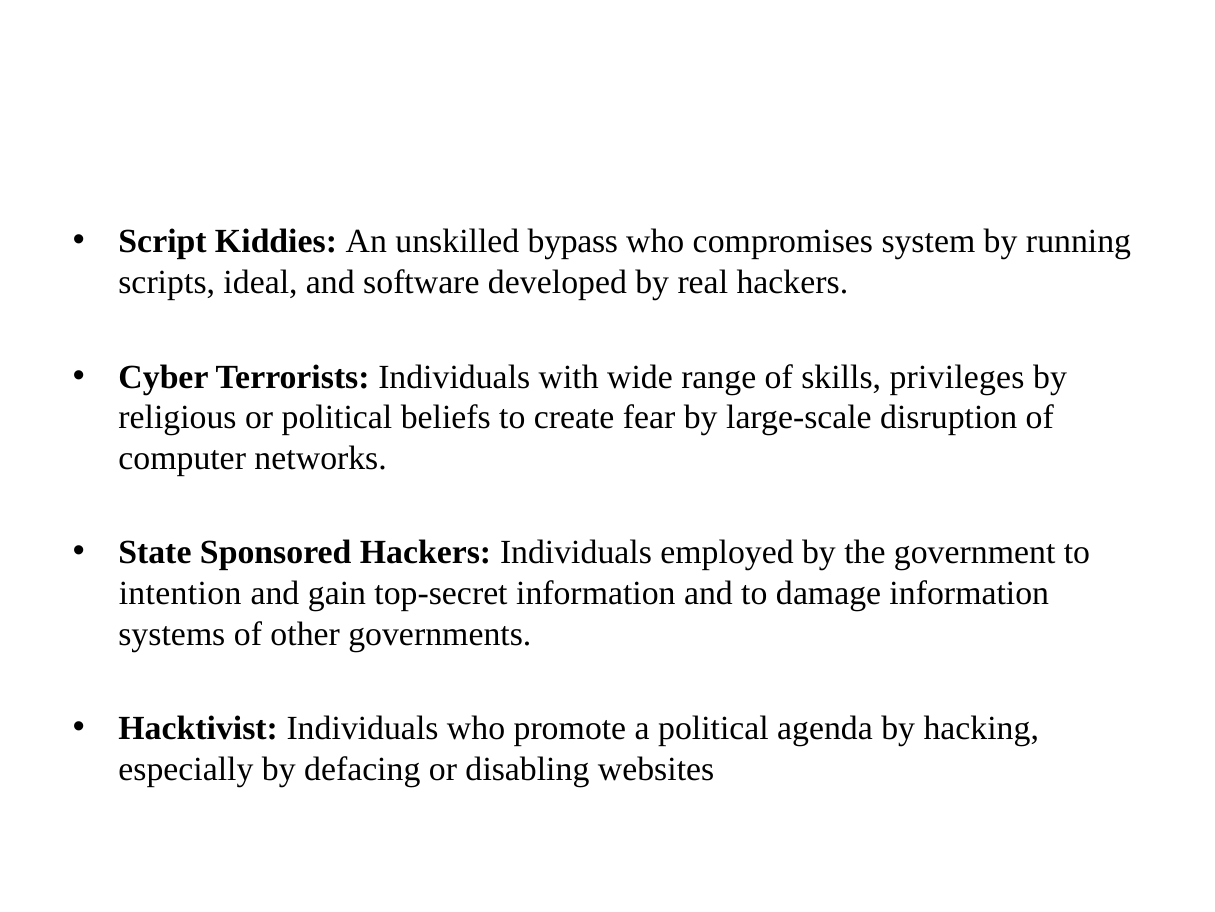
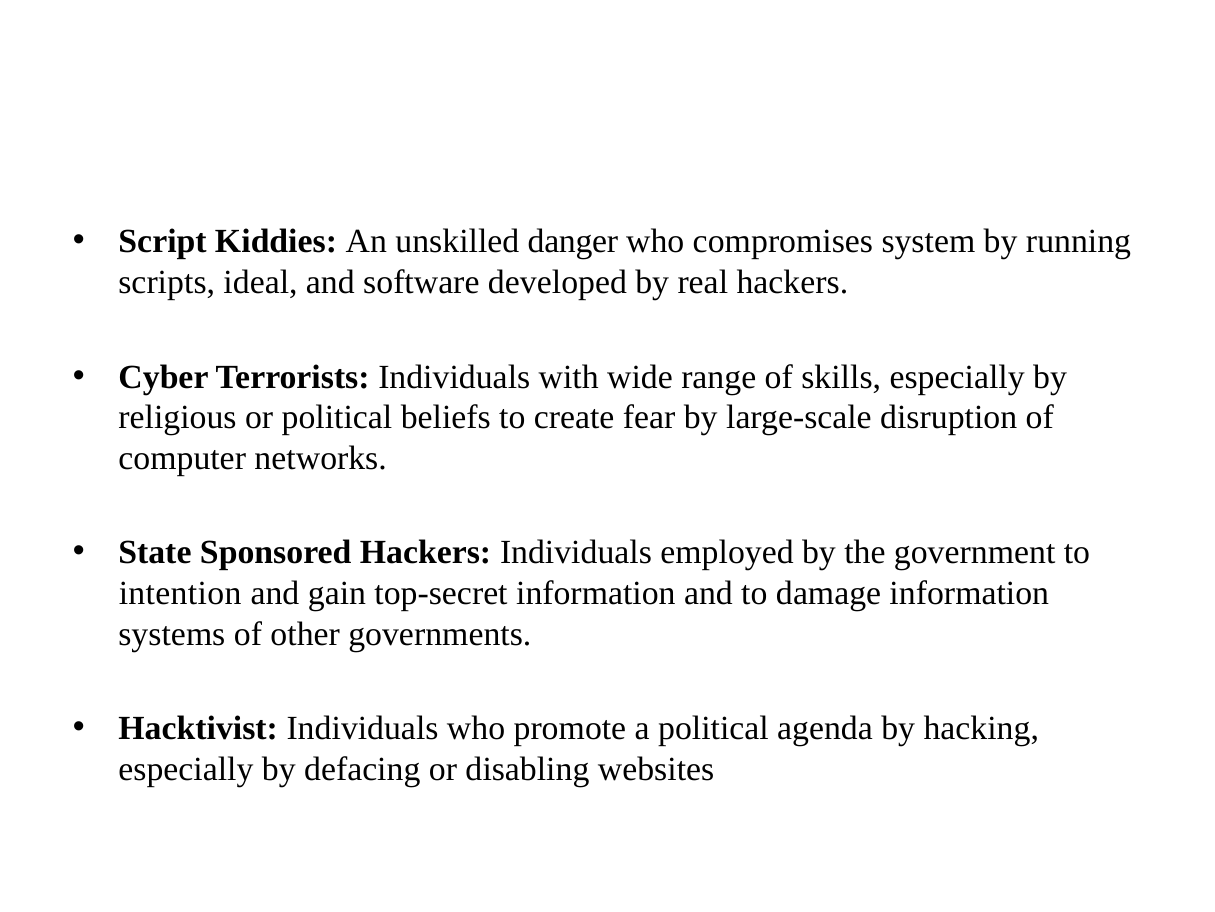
bypass: bypass -> danger (573, 241)
skills privileges: privileges -> especially (957, 377)
